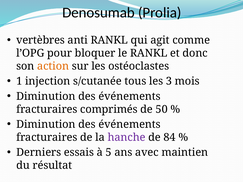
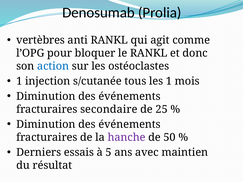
action colour: orange -> blue (53, 66)
les 3: 3 -> 1 (169, 81)
comprimés: comprimés -> secondaire (109, 109)
50: 50 -> 25 (162, 109)
84: 84 -> 50 (170, 138)
